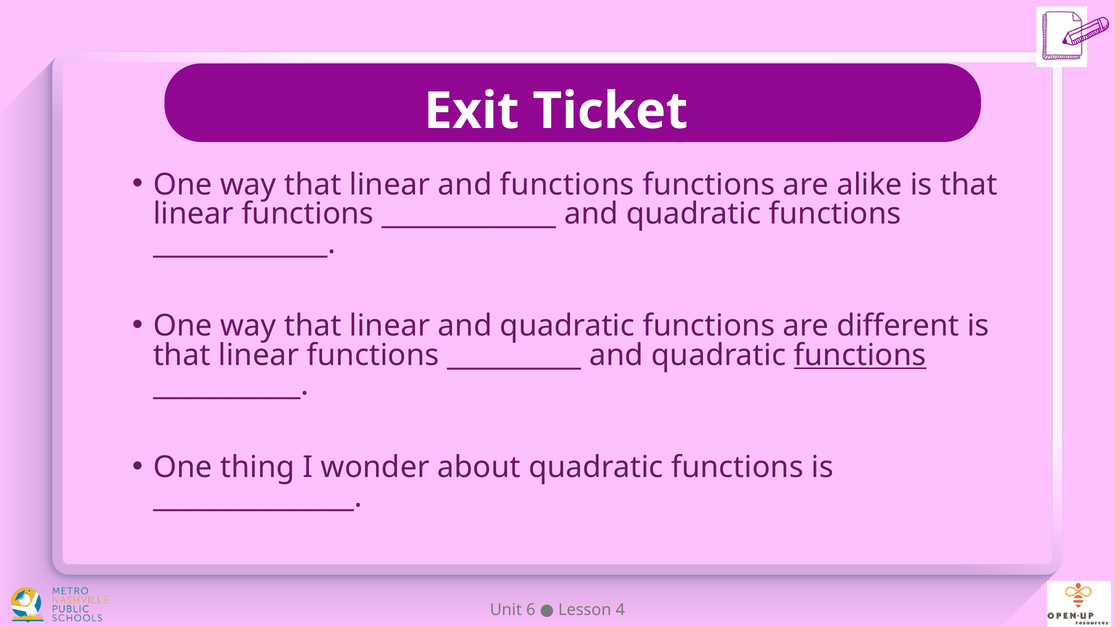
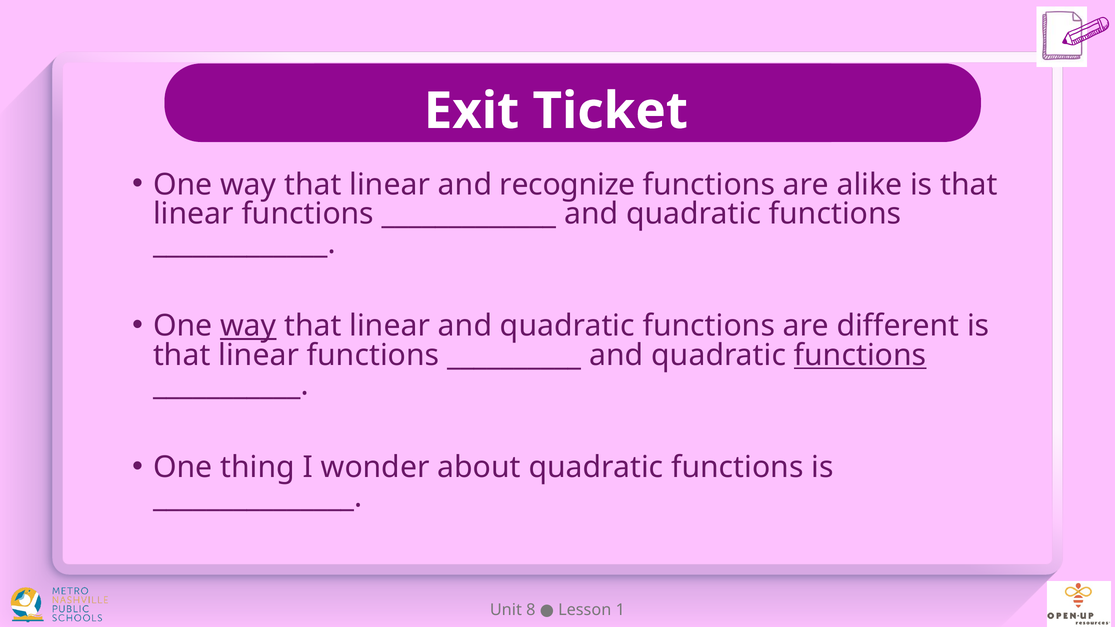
and functions: functions -> recognize (567, 185)
way underline: none -> present (248, 326)
6: 6 -> 8 (531, 610)
4: 4 -> 1 (620, 610)
